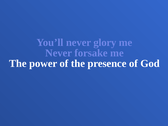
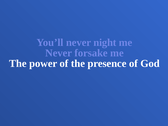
glory: glory -> night (105, 43)
